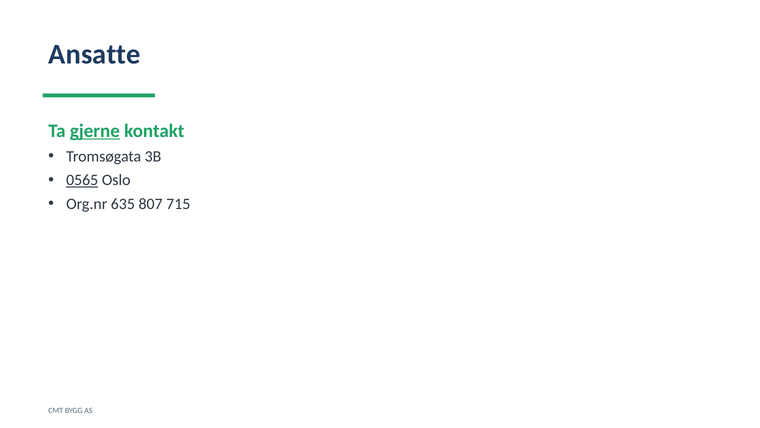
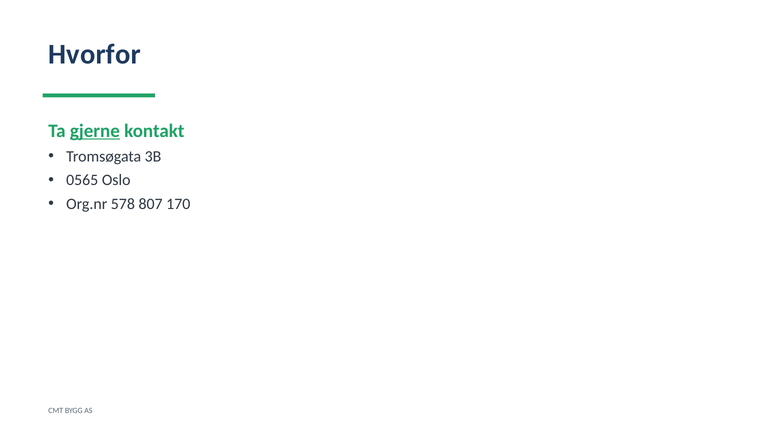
Ansatte: Ansatte -> Hvorfor (95, 54)
0565 underline: present -> none (82, 180)
635: 635 -> 578 (123, 204)
715: 715 -> 170 (178, 204)
